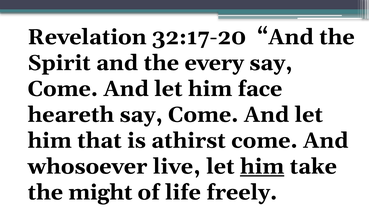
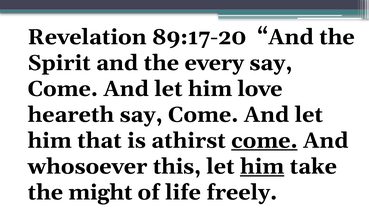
32:17-20: 32:17-20 -> 89:17-20 (199, 37)
face: face -> love (260, 89)
come underline: none -> present (264, 140)
live: live -> this (177, 166)
